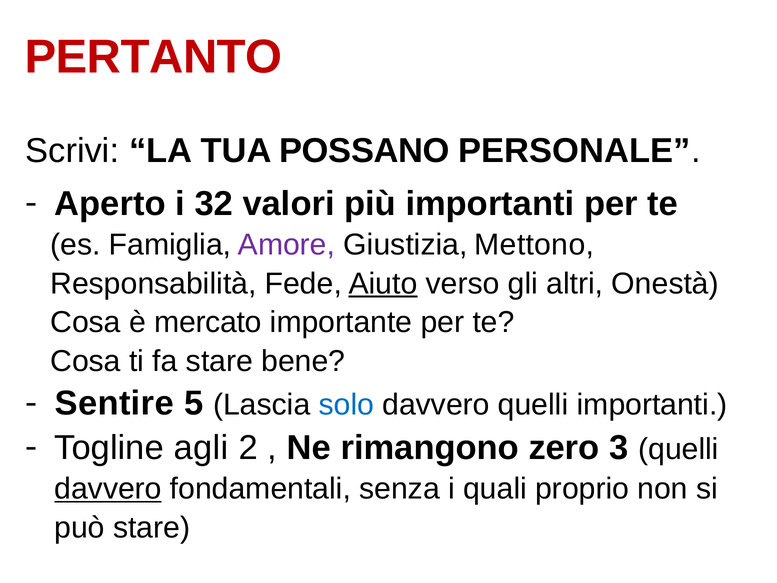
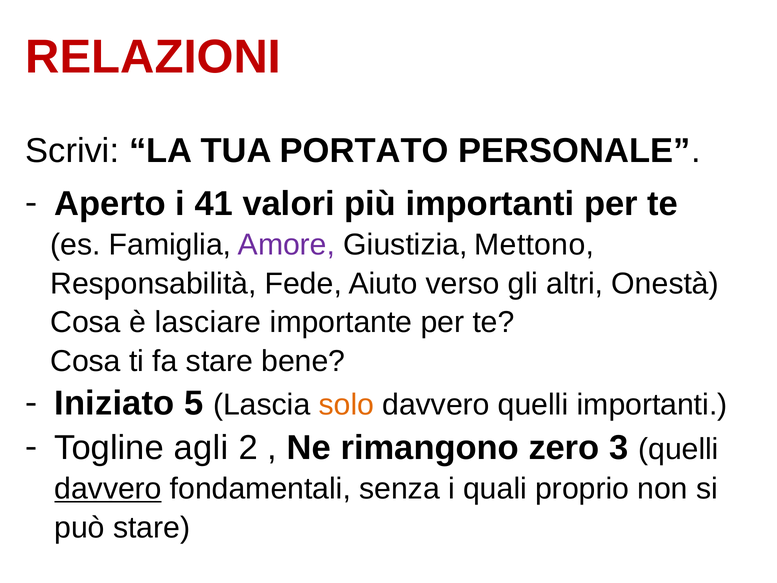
PERTANTO: PERTANTO -> RELAZIONI (153, 57)
POSSANO: POSSANO -> PORTATO (364, 151)
32: 32 -> 41 (214, 204)
Aiuto underline: present -> none (383, 284)
mercato: mercato -> lasciare (208, 322)
Sentire: Sentire -> Iniziato (114, 403)
solo colour: blue -> orange (346, 405)
